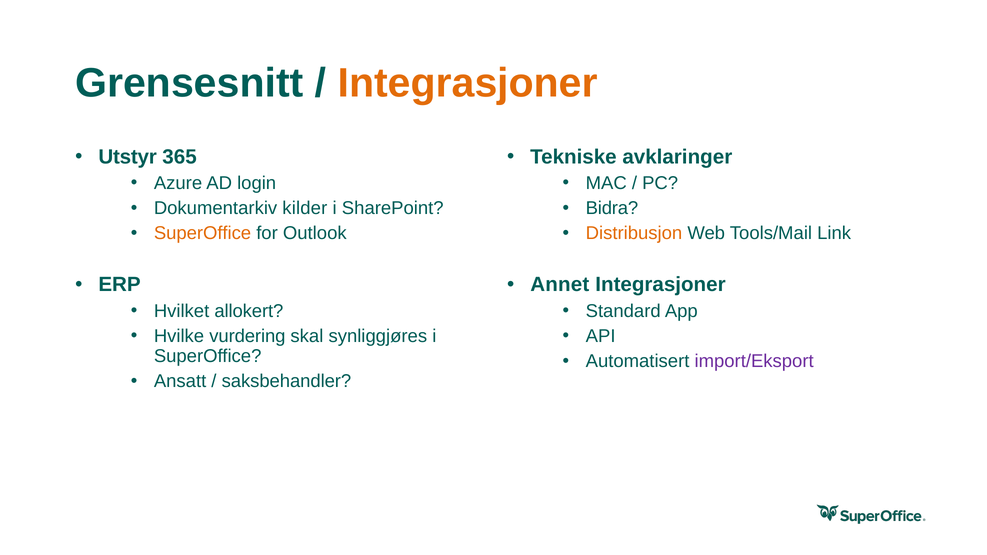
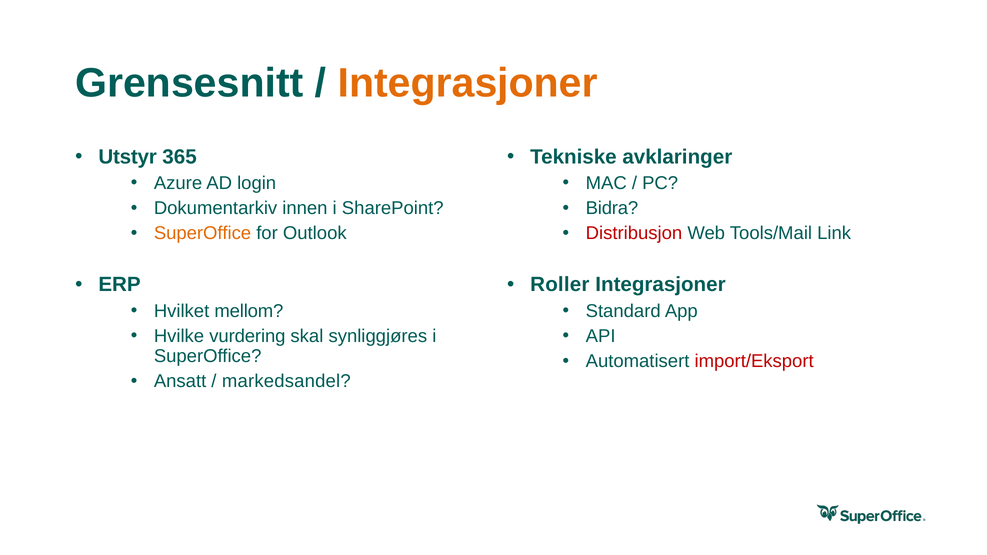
kilder: kilder -> innen (305, 208)
Distribusjon colour: orange -> red (634, 233)
Annet: Annet -> Roller (560, 285)
allokert: allokert -> mellom (249, 311)
import/Eksport colour: purple -> red (754, 361)
saksbehandler: saksbehandler -> markedsandel (286, 381)
